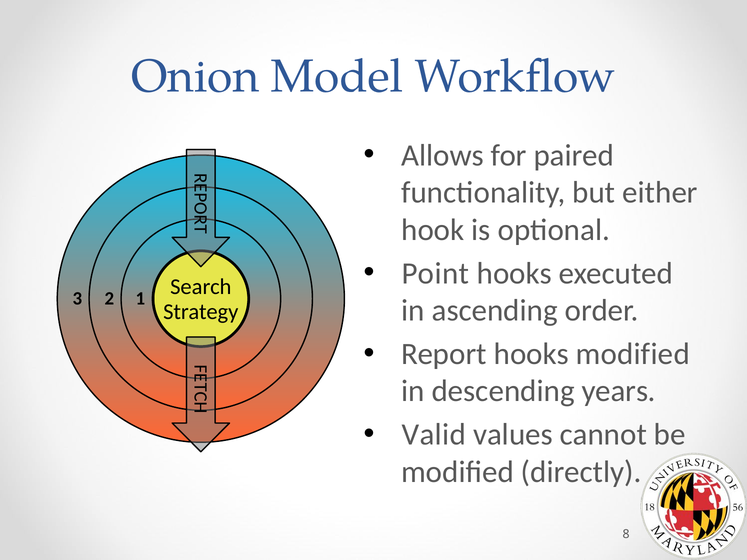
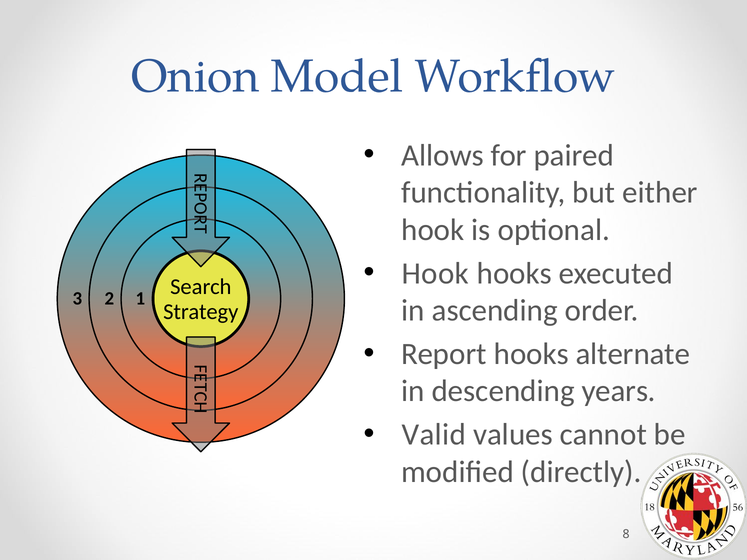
Point: Point -> Hook (435, 273)
hooks modified: modified -> alternate (633, 354)
